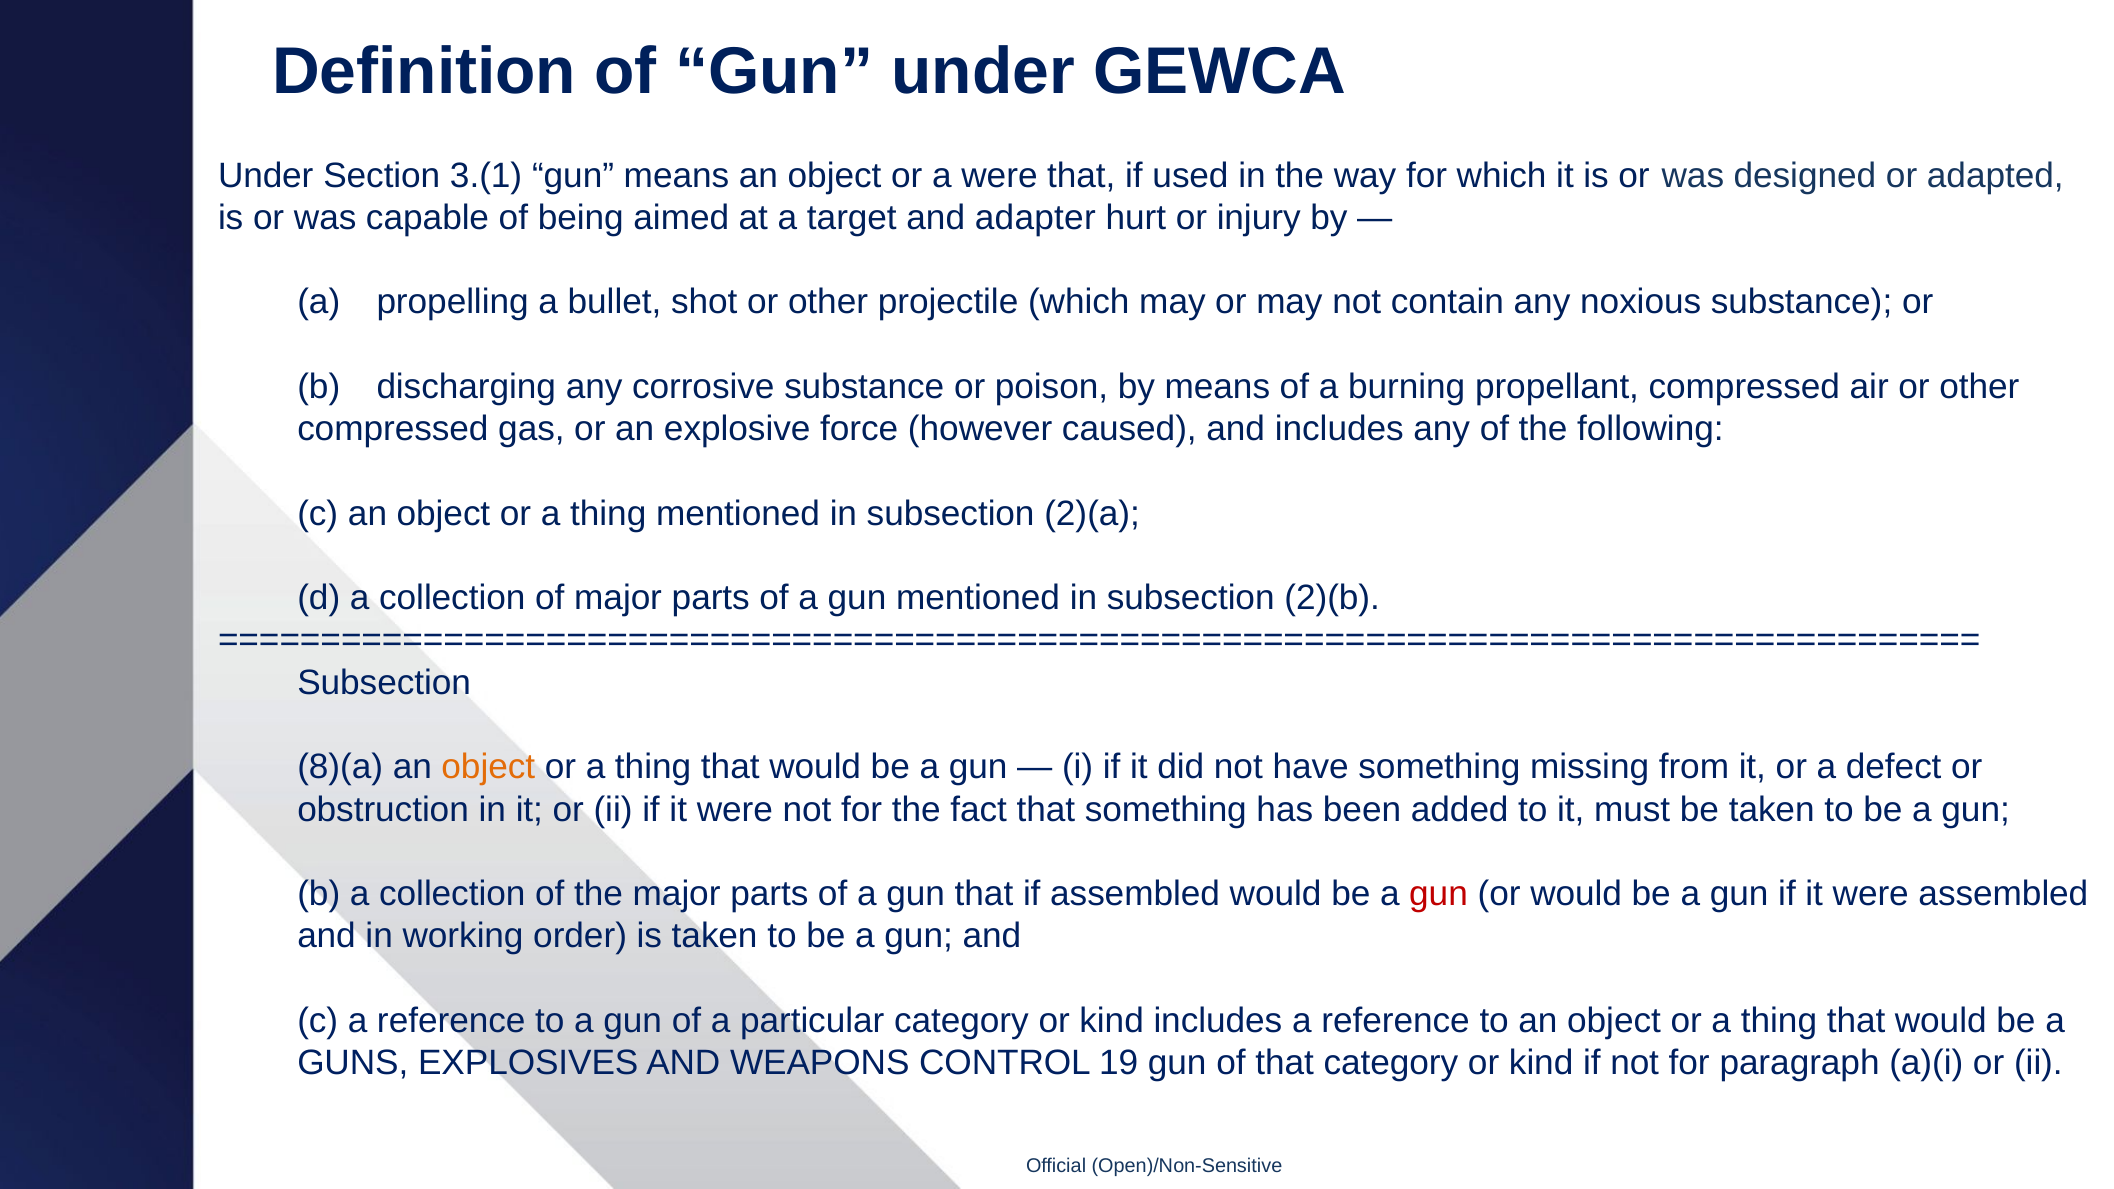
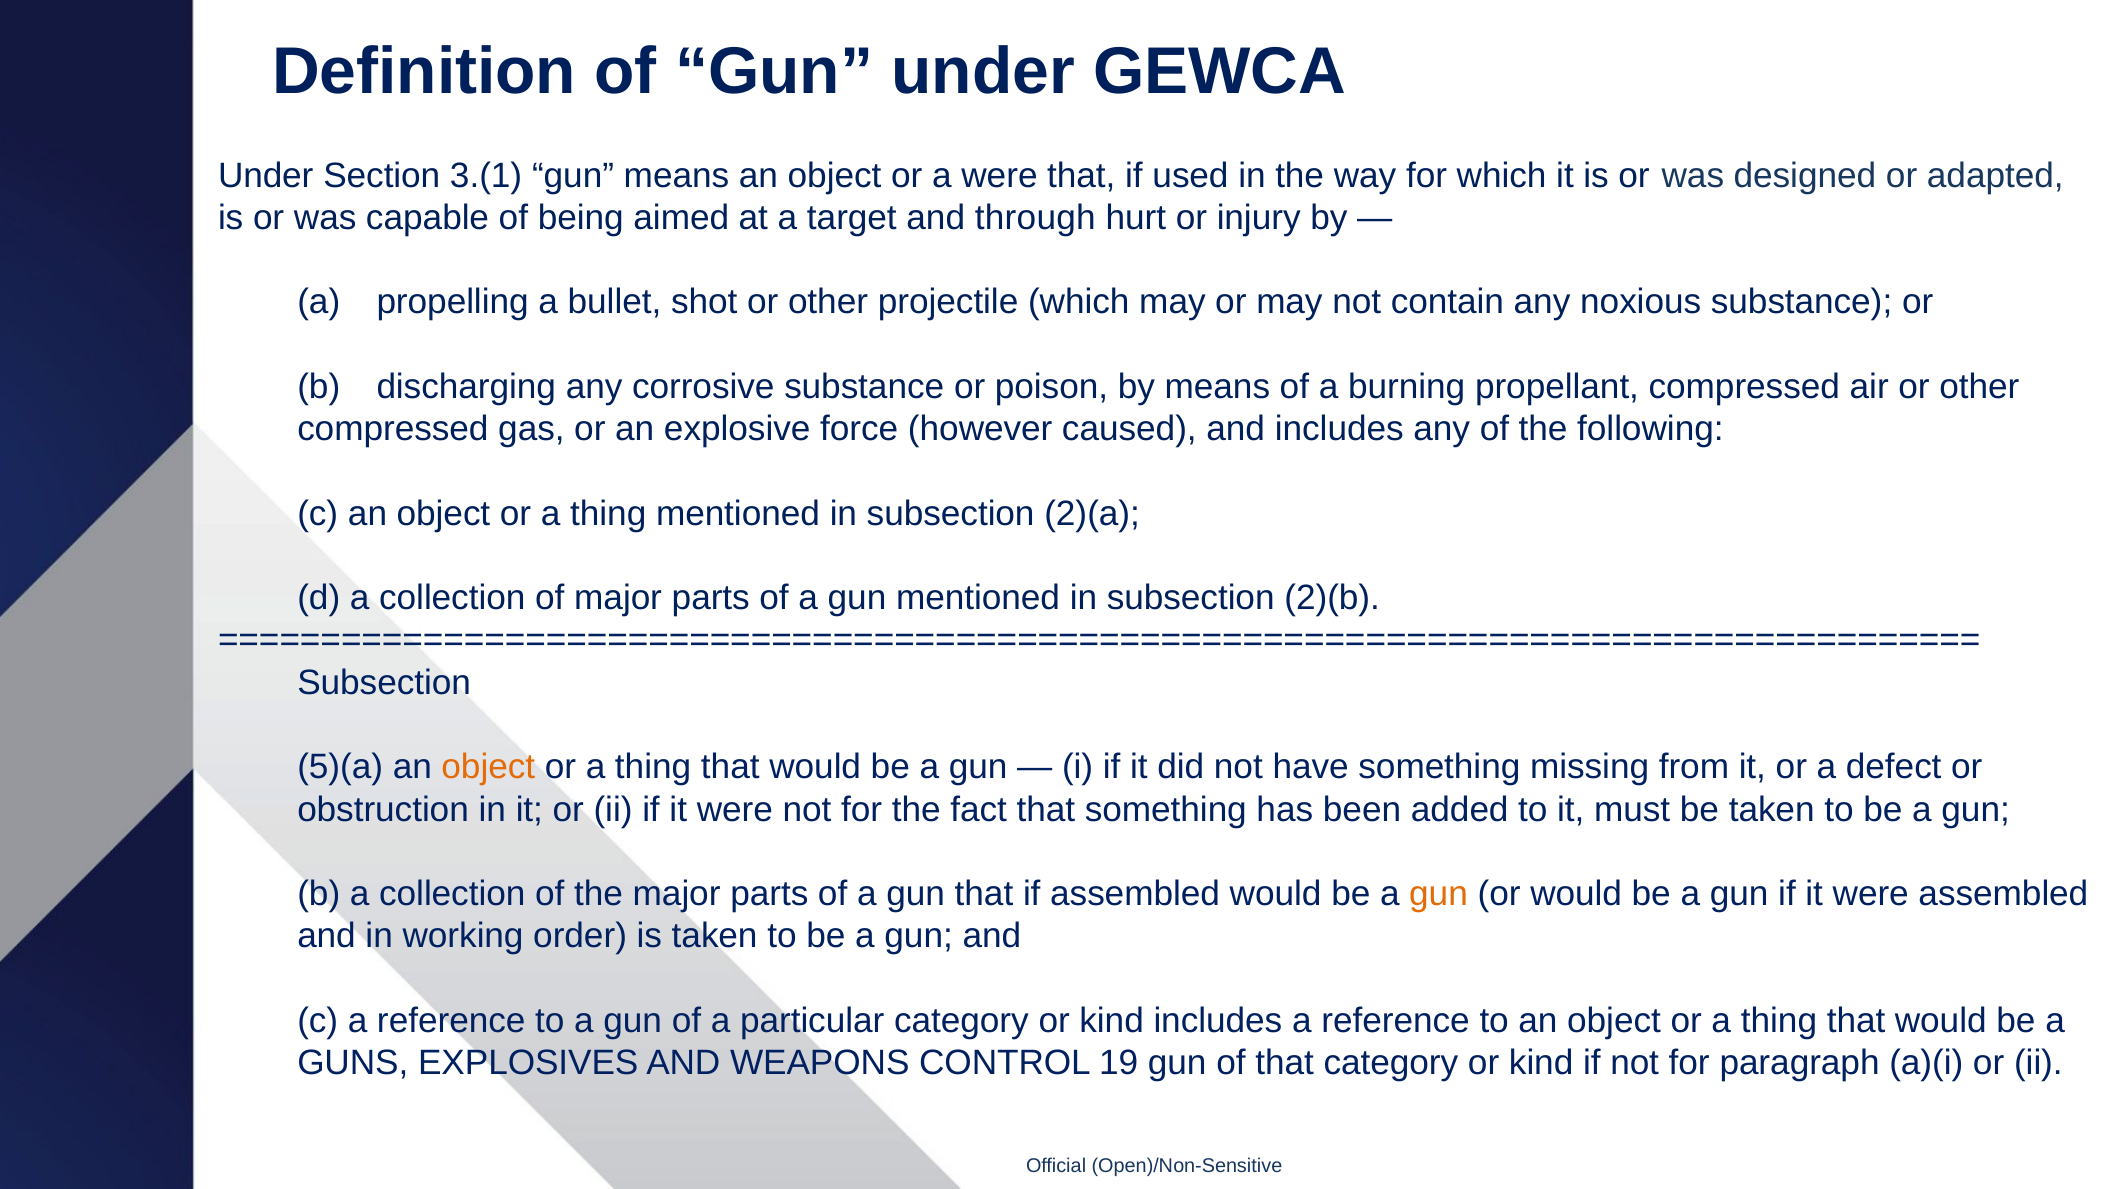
adapter: adapter -> through (1035, 218)
8)(a: 8)(a -> 5)(a (340, 767)
gun colour: red -> orange (1438, 894)
